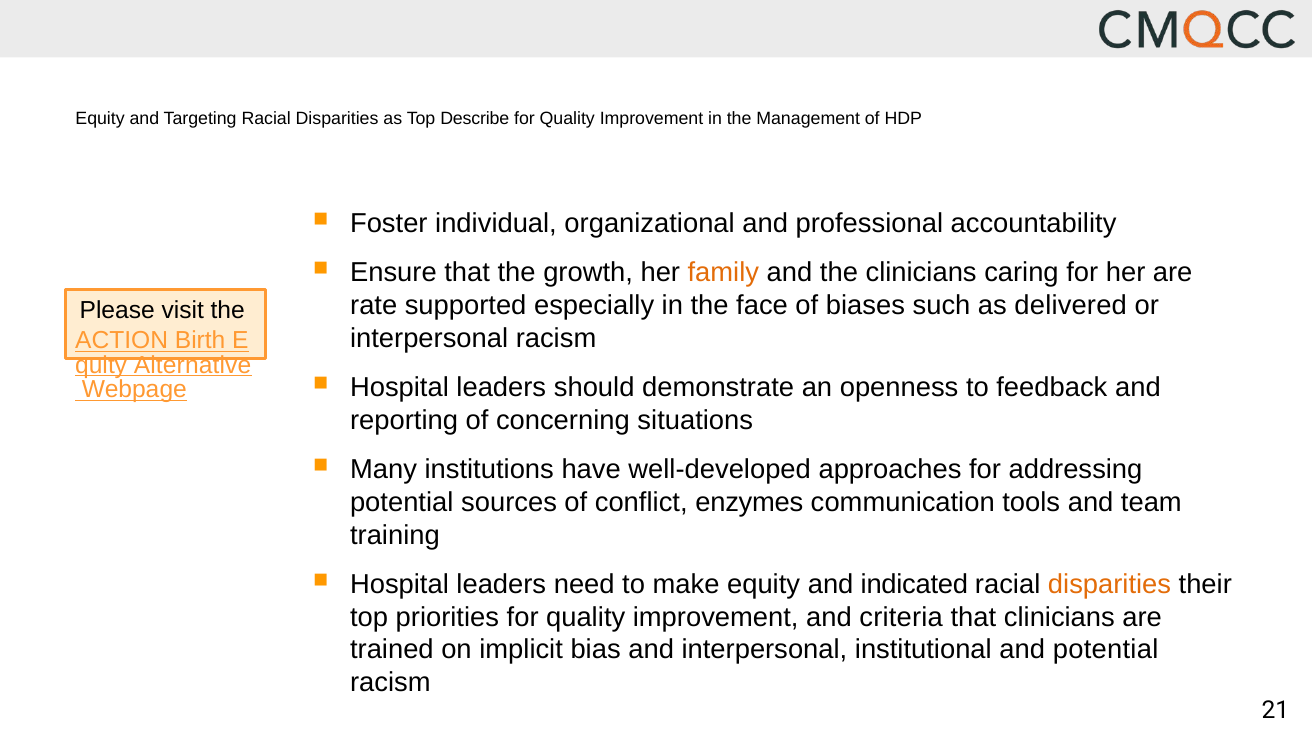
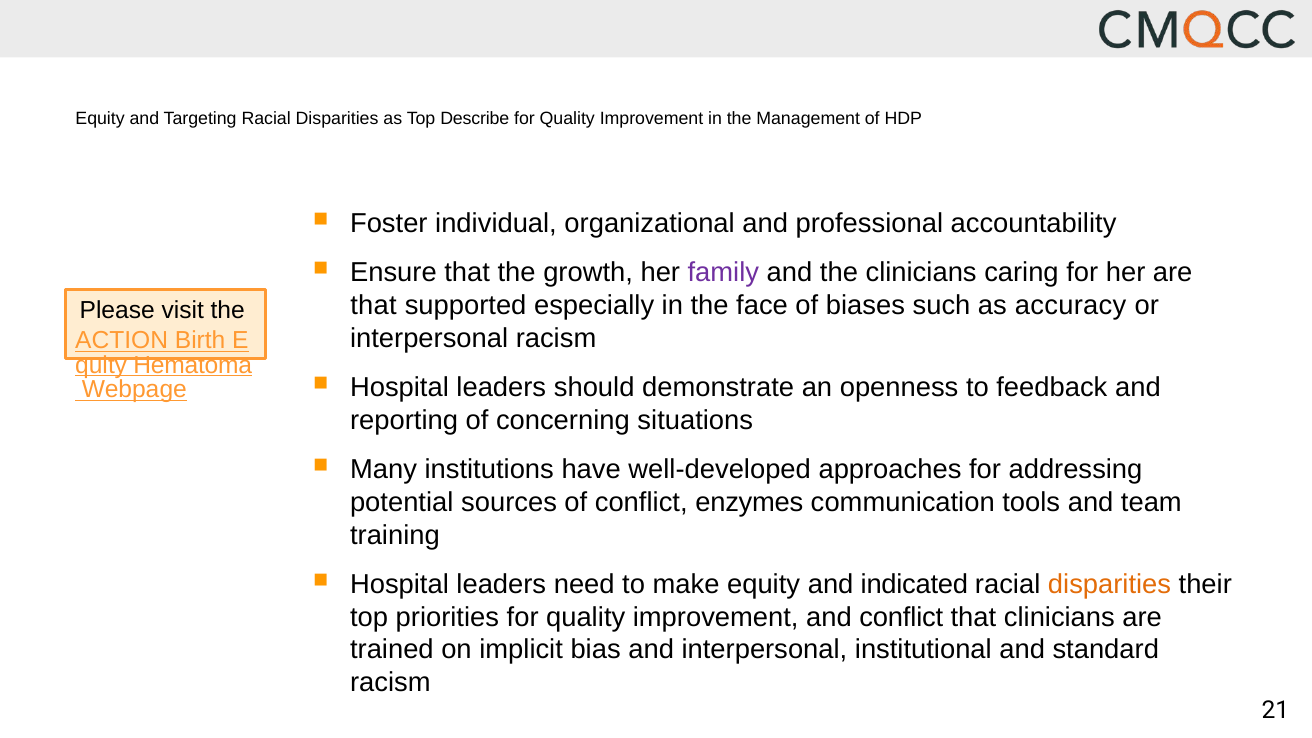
family colour: orange -> purple (723, 272)
rate: rate -> that (374, 305)
delivered: delivered -> accuracy (1071, 305)
Alternative: Alternative -> Hematoma (193, 365)
and criteria: criteria -> conflict (901, 617)
and potential: potential -> standard (1106, 650)
